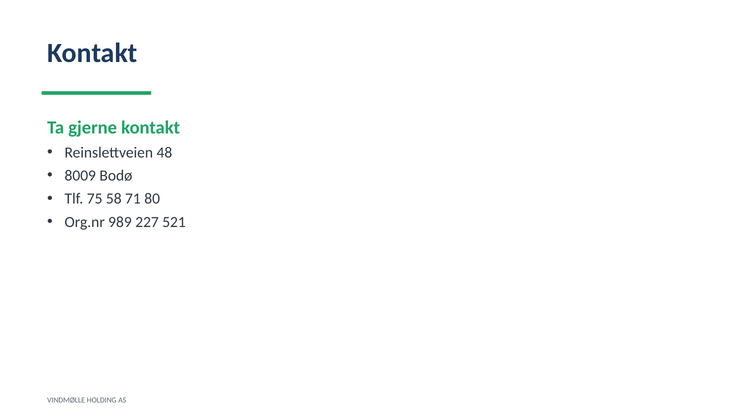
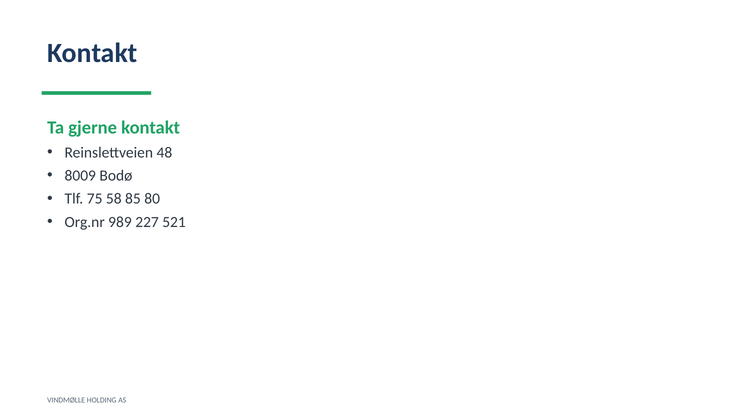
71: 71 -> 85 (133, 199)
